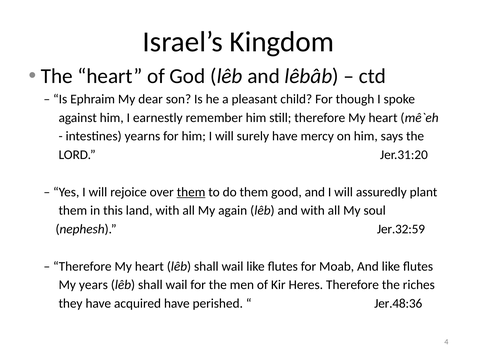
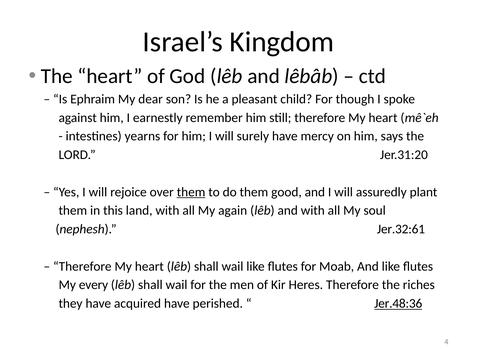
Jer.32:59: Jer.32:59 -> Jer.32:61 (401, 229)
years: years -> every (93, 285)
Jer.48:36 underline: none -> present (398, 303)
